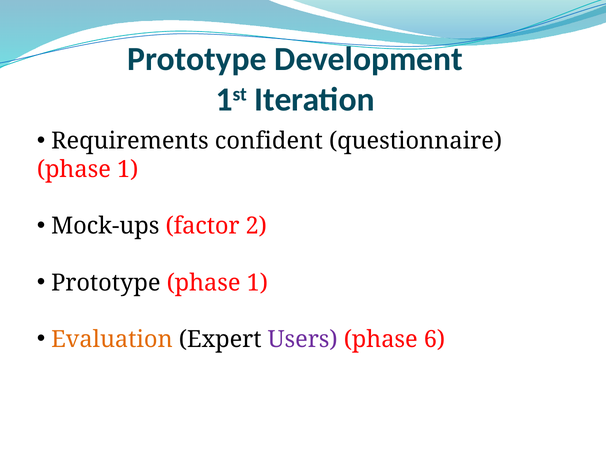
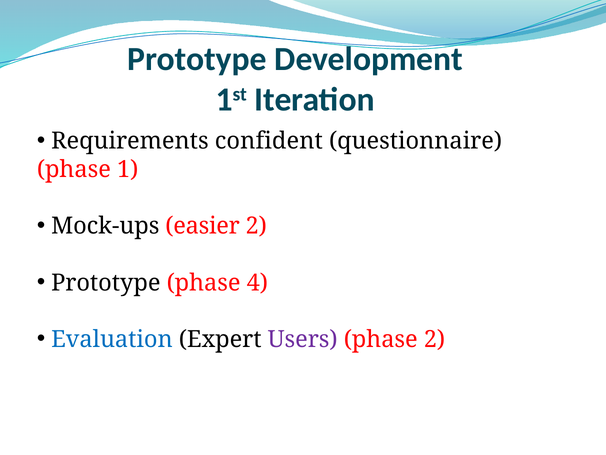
factor: factor -> easier (203, 226)
Prototype phase 1: 1 -> 4 (257, 283)
Evaluation colour: orange -> blue (112, 339)
phase 6: 6 -> 2 (435, 339)
